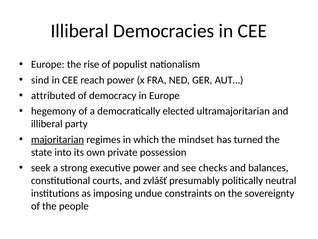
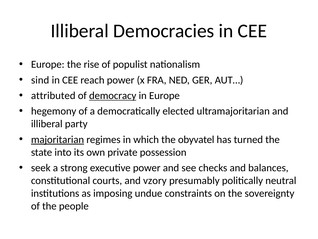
democracy underline: none -> present (113, 95)
mindset: mindset -> obyvatel (196, 139)
zvlášť: zvlášť -> vzory (155, 180)
